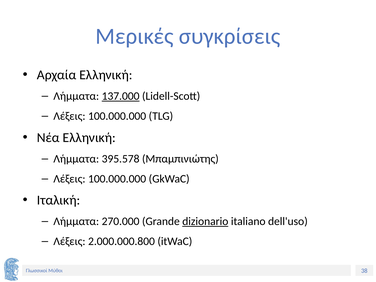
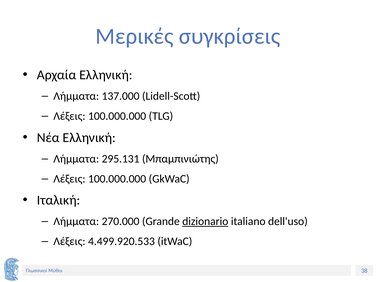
137.000 underline: present -> none (121, 96)
395.578: 395.578 -> 295.131 (121, 159)
2.000.000.800: 2.000.000.800 -> 4.499.920.533 (121, 241)
